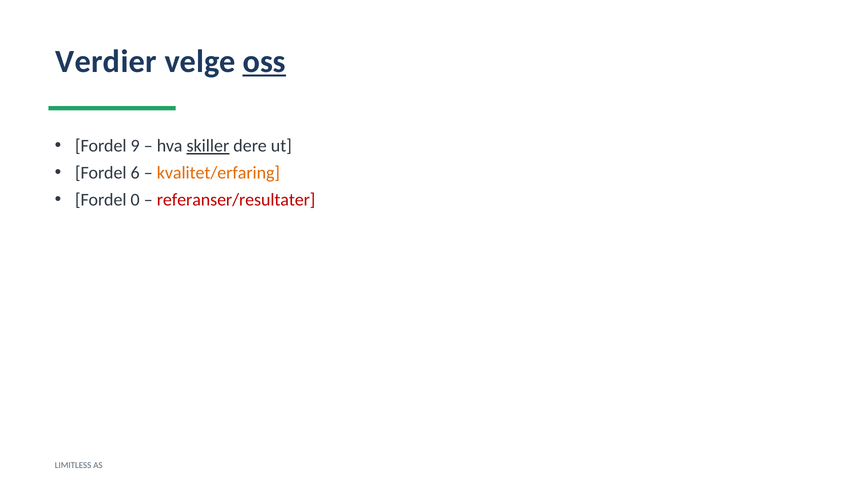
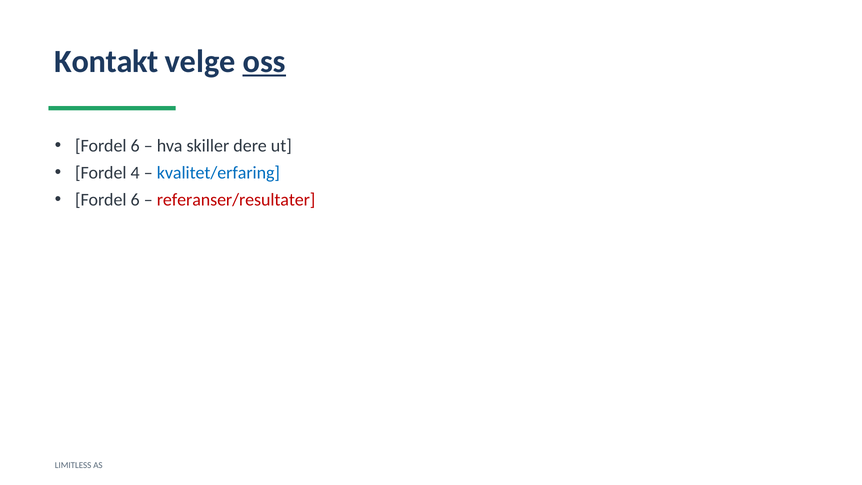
Verdier: Verdier -> Kontakt (106, 62)
9: 9 -> 6 (135, 146)
skiller underline: present -> none (208, 146)
6: 6 -> 4 (135, 173)
kvalitet/erfaring colour: orange -> blue (218, 173)
0: 0 -> 6 (135, 200)
